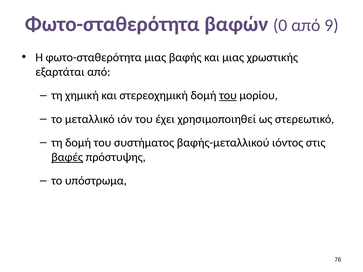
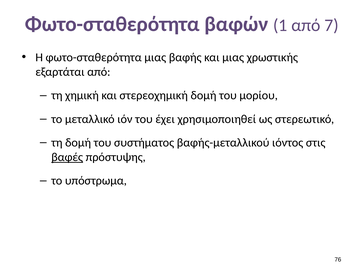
0: 0 -> 1 (280, 25)
9: 9 -> 7 (332, 25)
του underline: present -> none (228, 96)
